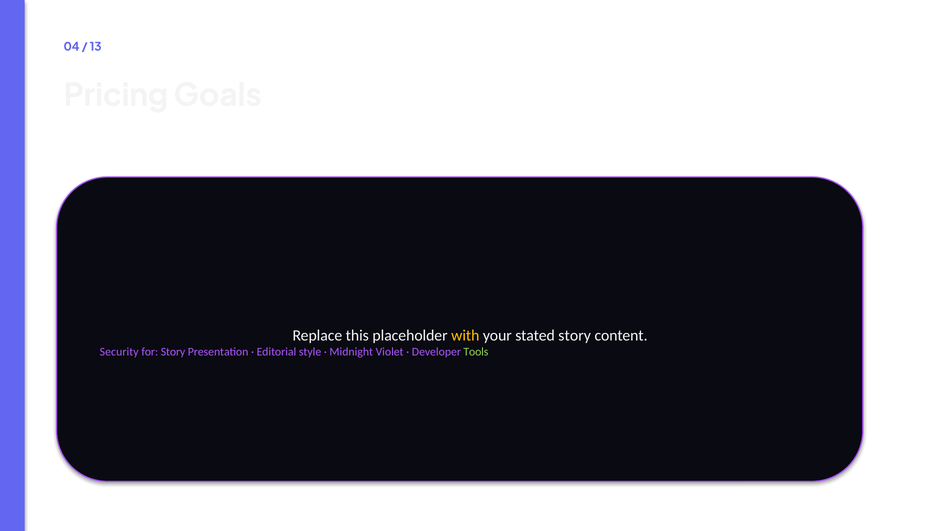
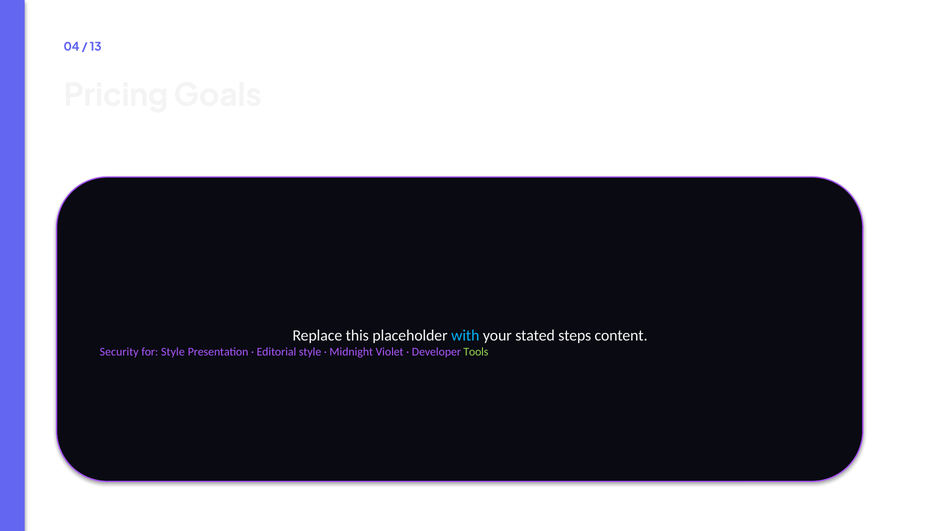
with colour: yellow -> light blue (465, 335)
stated story: story -> steps (575, 335)
for Story: Story -> Style (173, 351)
